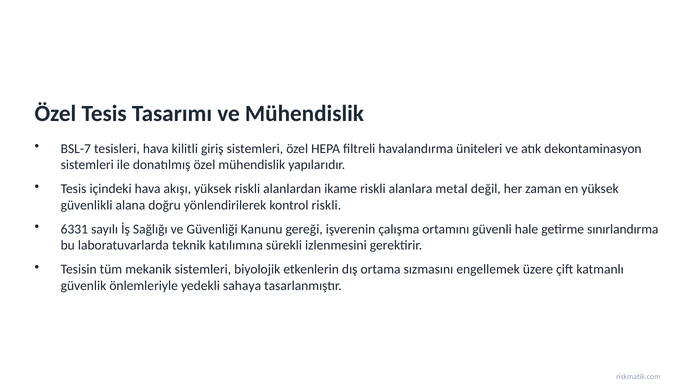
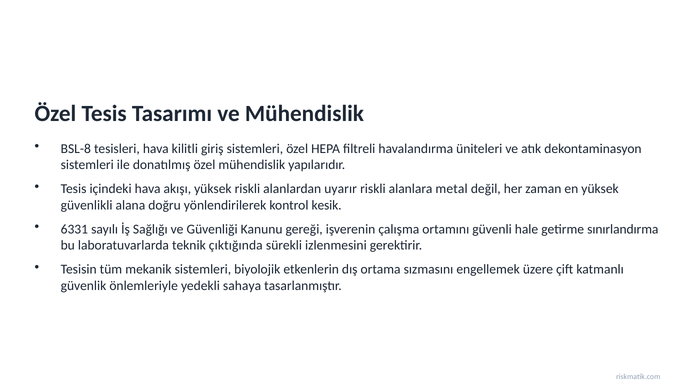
BSL-7: BSL-7 -> BSL-8 (76, 149)
ikame: ikame -> uyarır (341, 189)
kontrol riskli: riskli -> kesik (327, 205)
katılımına: katılımına -> çıktığında (236, 245)
